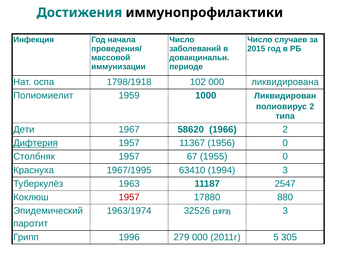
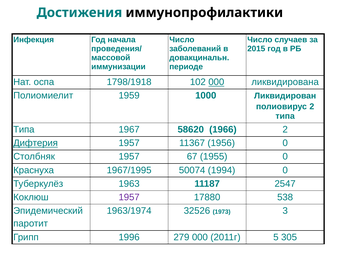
000 underline: none -> present (216, 82)
Дети: Дети -> Типа (24, 130)
63410: 63410 -> 50074 (192, 171)
1994 3: 3 -> 0 (285, 171)
1957 colour: red -> purple (129, 198)
880: 880 -> 538 (285, 198)
